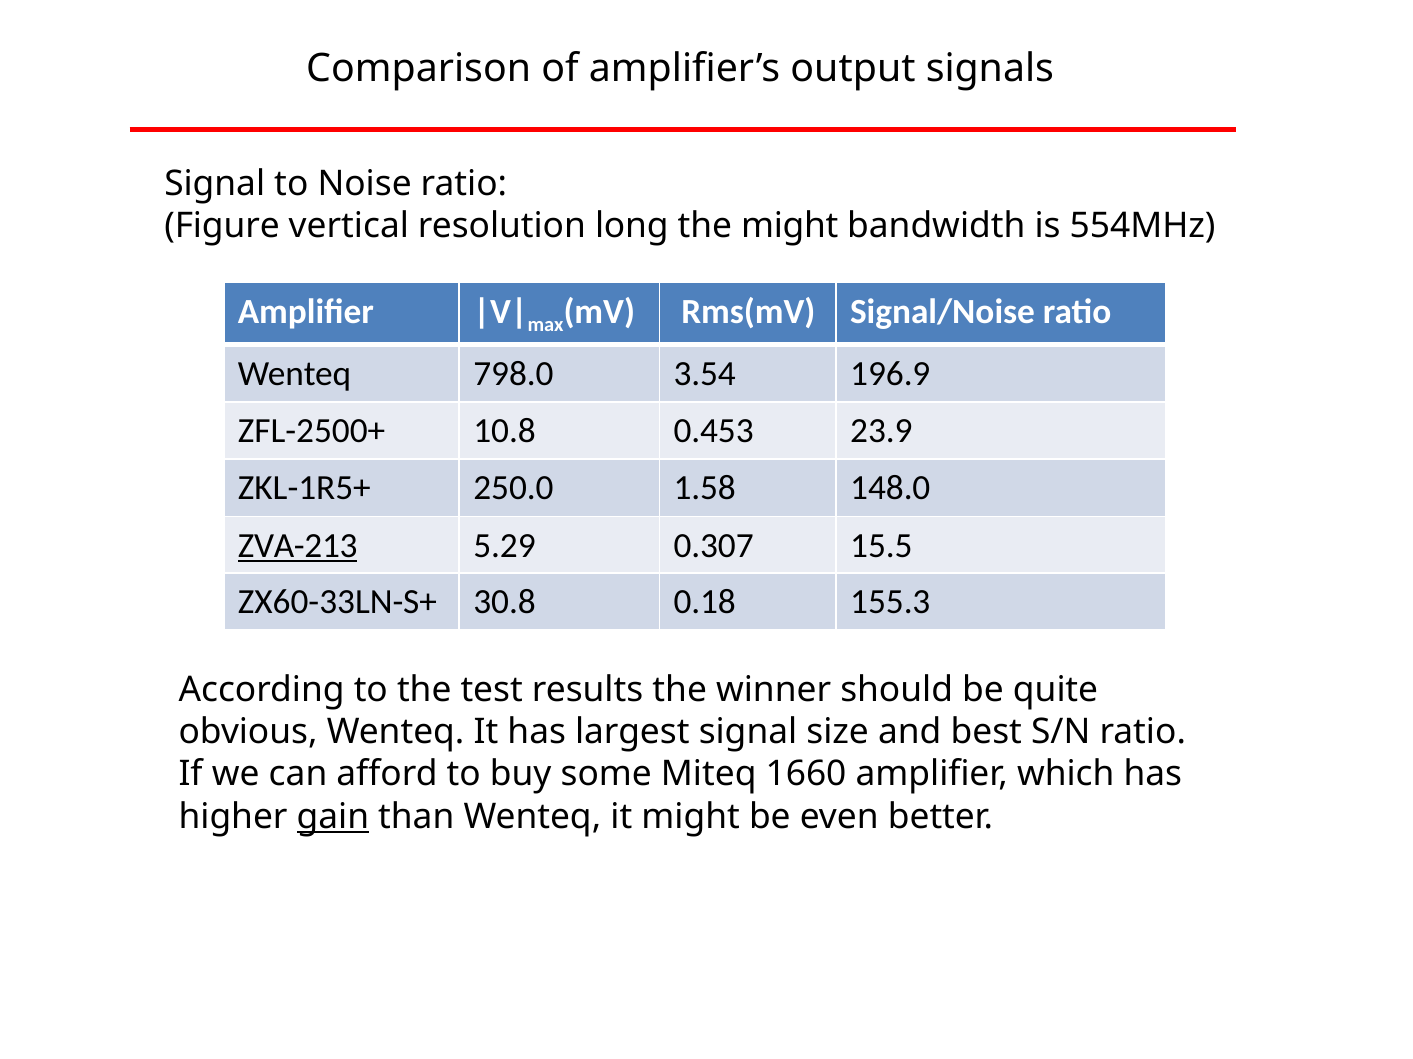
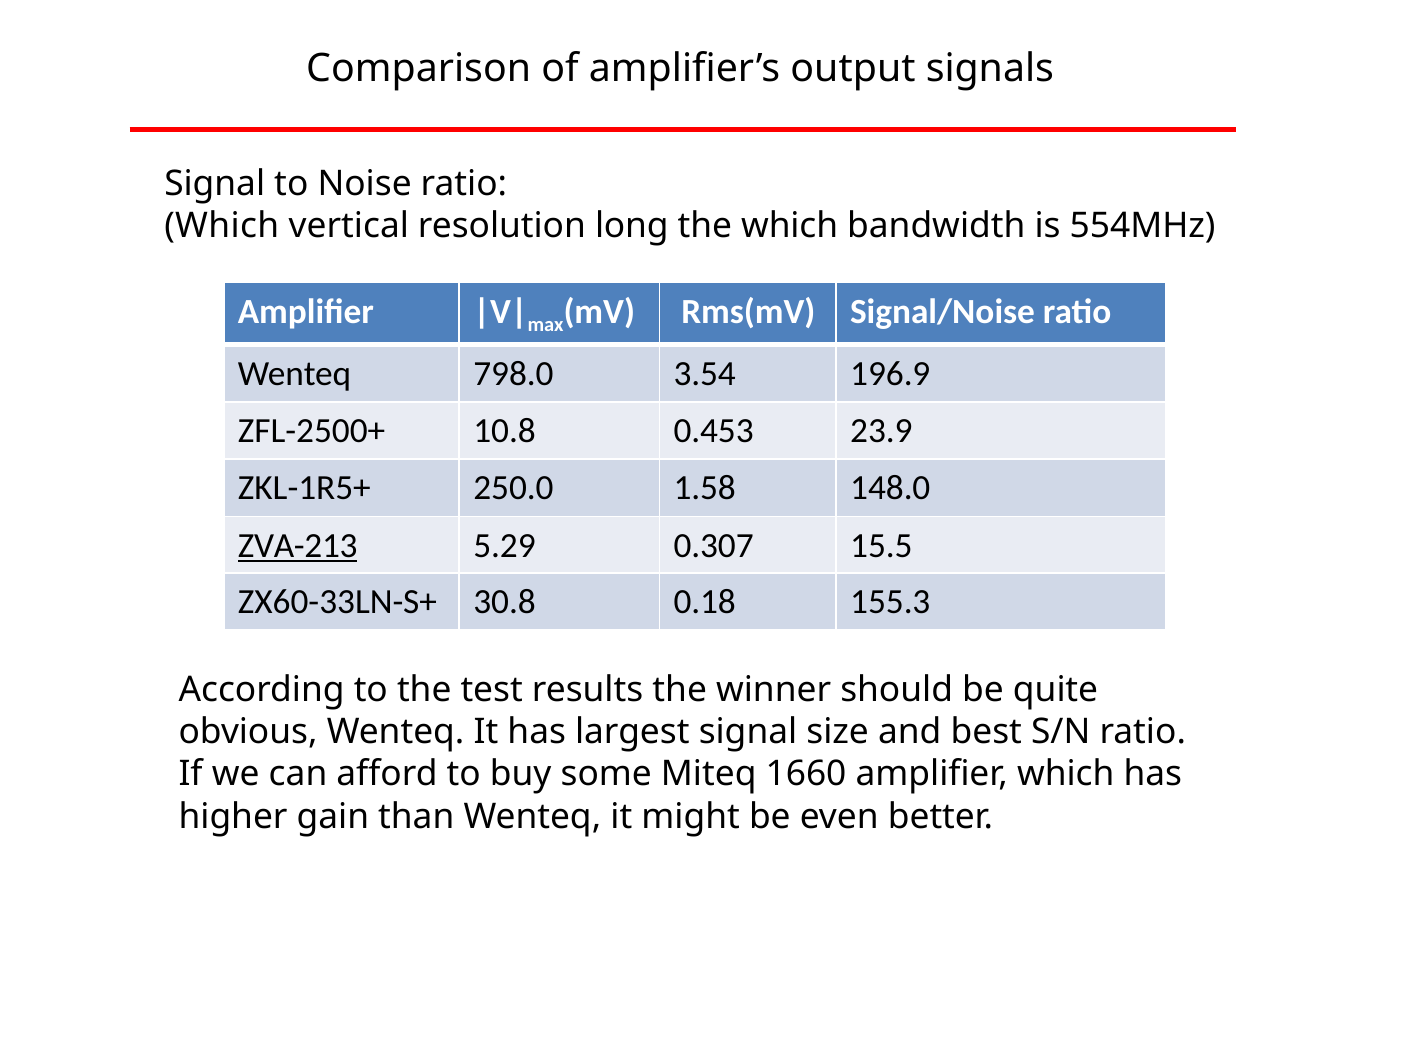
Figure: Figure -> Which (222, 226)
the might: might -> which (790, 226)
gain underline: present -> none (333, 817)
